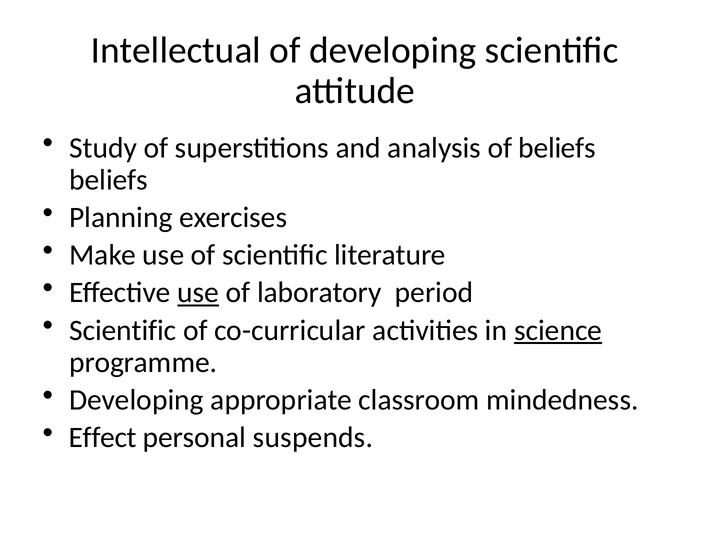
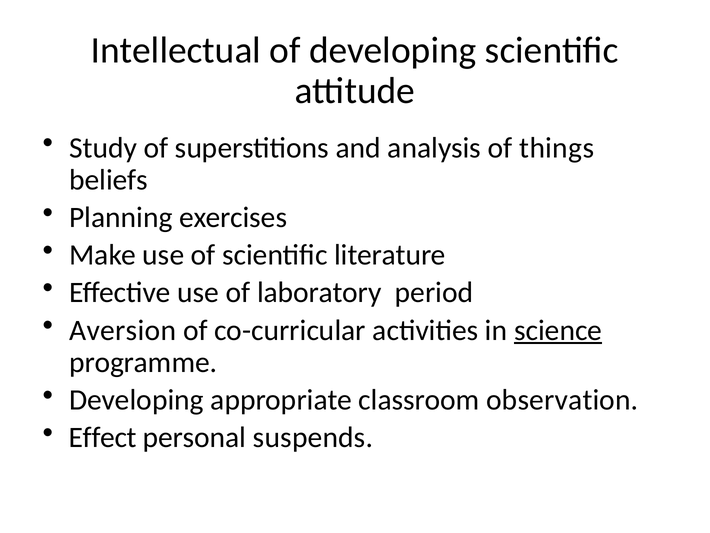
of beliefs: beliefs -> things (557, 148)
use underline: present -> none (198, 292)
Scientific: Scientific -> Aversion (123, 330)
mindedness: mindedness -> observation (562, 400)
